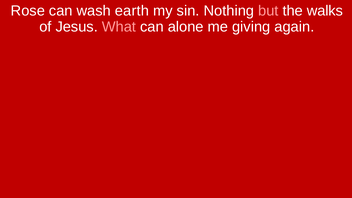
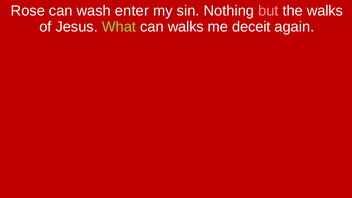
earth: earth -> enter (132, 11)
What colour: pink -> light green (119, 27)
can alone: alone -> walks (186, 27)
giving: giving -> deceit (251, 27)
